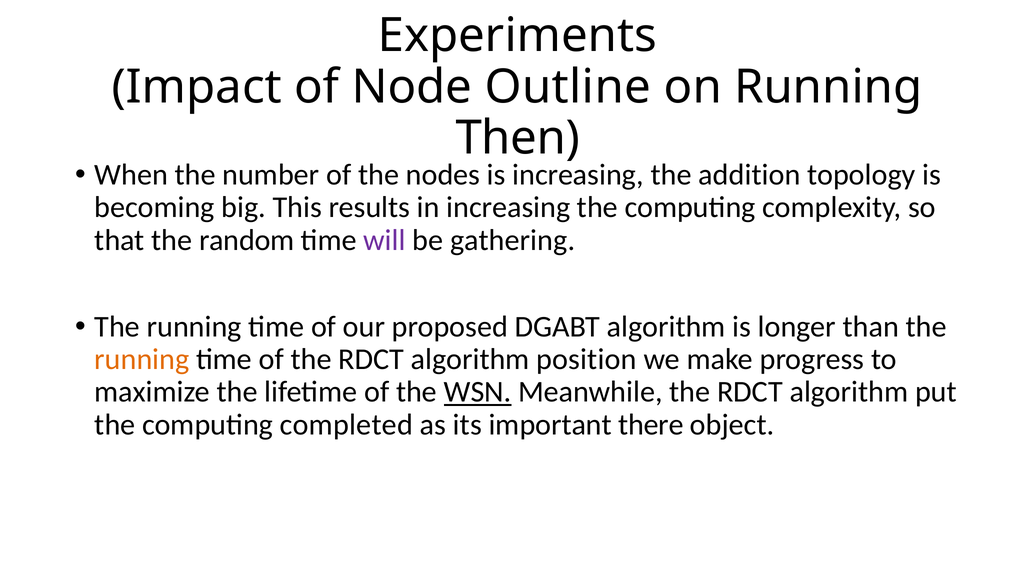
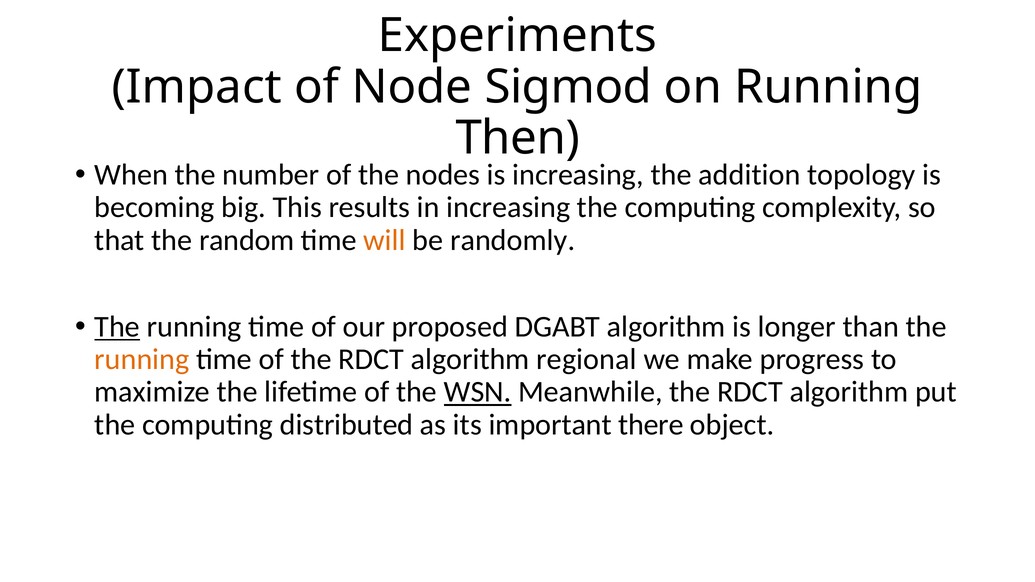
Outline: Outline -> Sigmod (568, 87)
will colour: purple -> orange (384, 240)
gathering: gathering -> randomly (513, 240)
The underline: none -> present (117, 327)
position: position -> regional (587, 360)
completed: completed -> distributed (347, 425)
